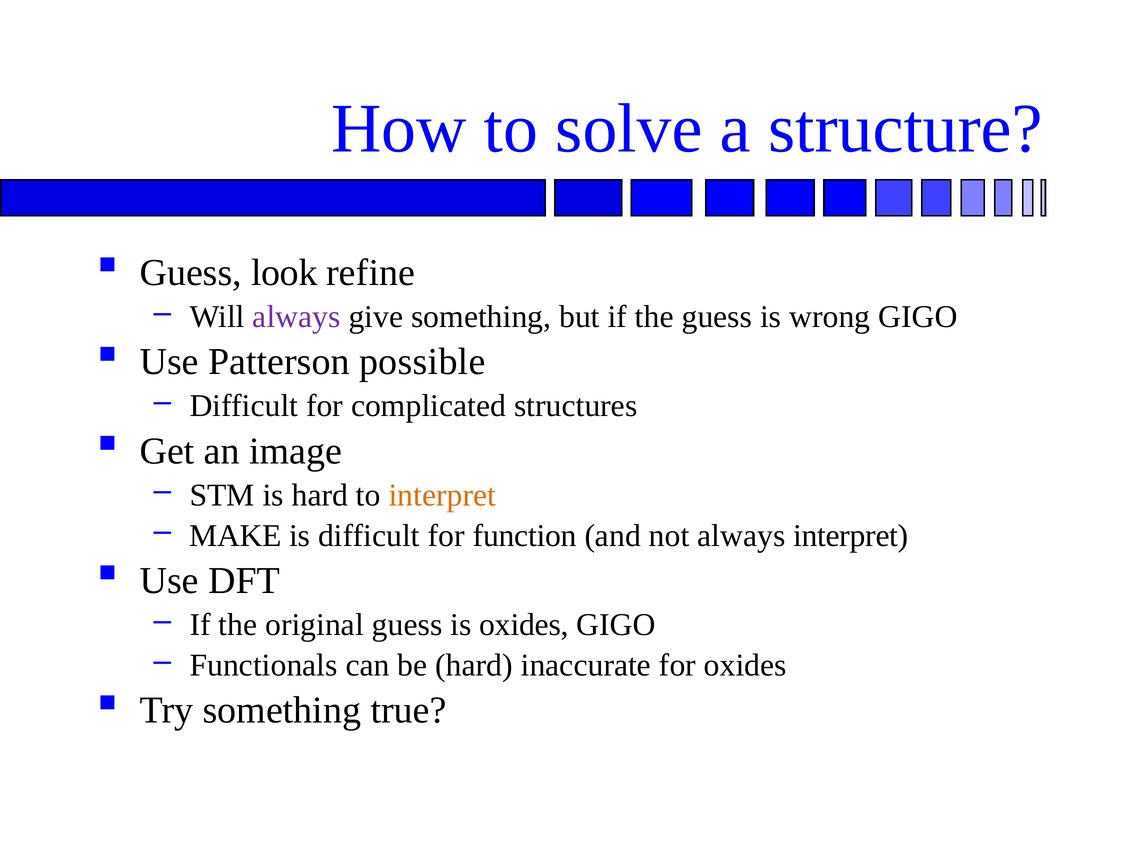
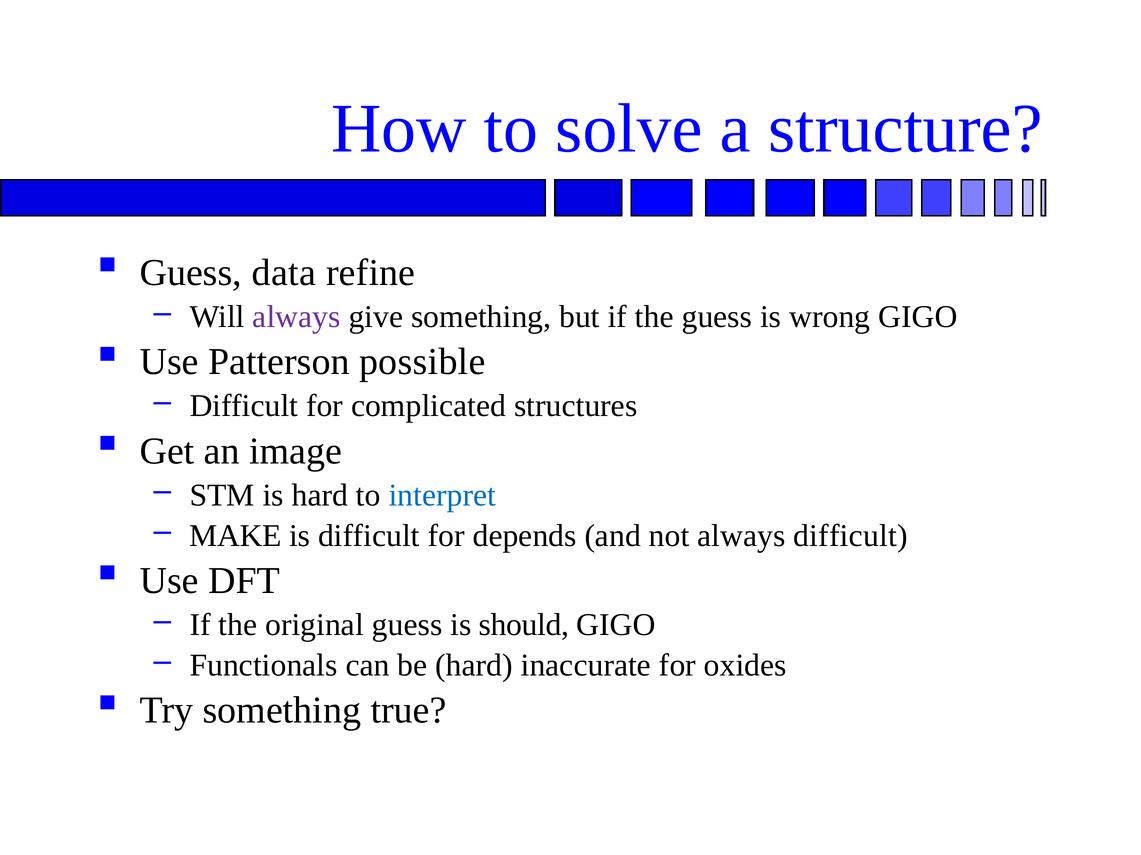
look: look -> data (284, 273)
interpret colour: orange -> blue (442, 495)
function: function -> depends (525, 536)
always interpret: interpret -> difficult (851, 536)
is oxides: oxides -> should (524, 625)
